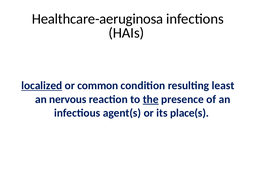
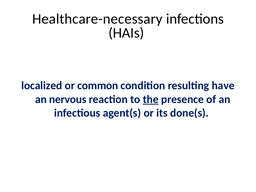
Healthcare-aeruginosa: Healthcare-aeruginosa -> Healthcare-necessary (97, 19)
localized underline: present -> none (42, 86)
least: least -> have (223, 86)
place(s: place(s -> done(s (189, 113)
